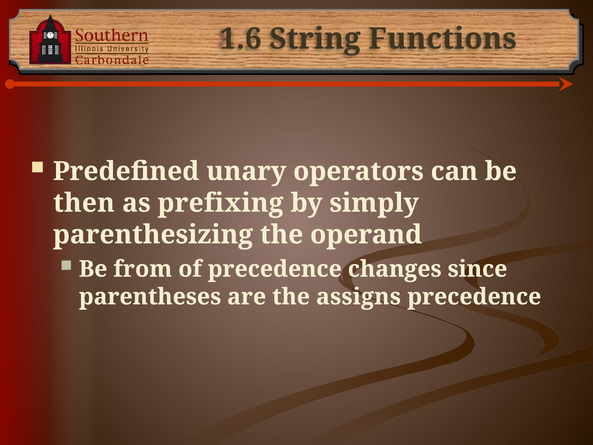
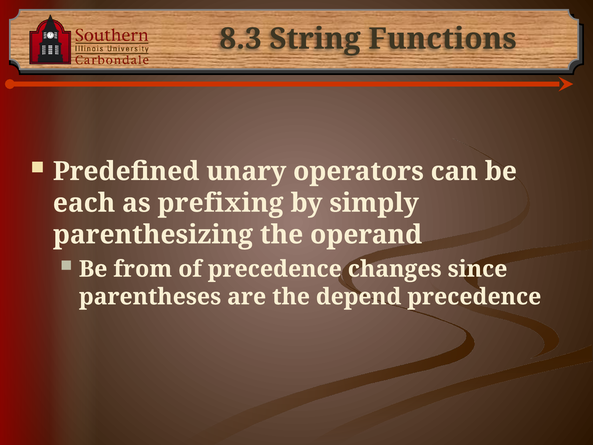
1.6: 1.6 -> 8.3 (241, 39)
then: then -> each (84, 203)
assigns: assigns -> depend (359, 297)
